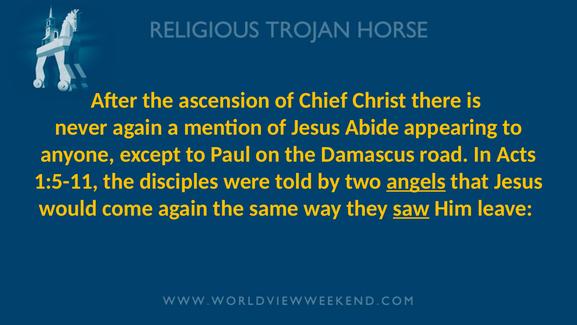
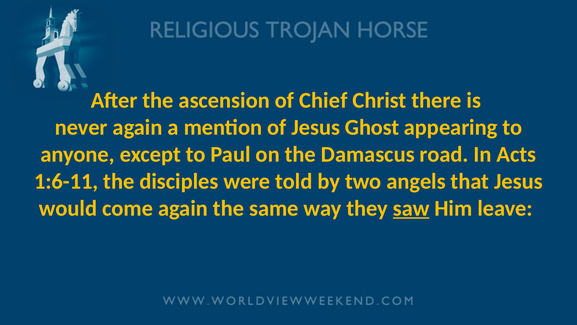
Abide: Abide -> Ghost (372, 127)
1:5-11: 1:5-11 -> 1:6-11 (66, 181)
angels underline: present -> none (416, 181)
